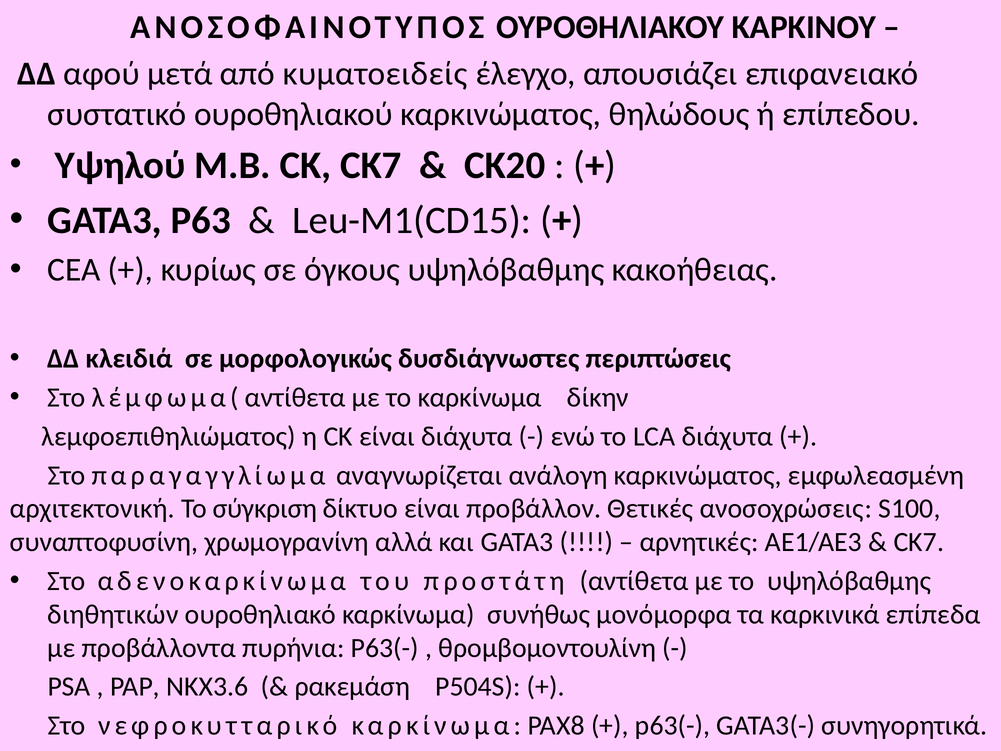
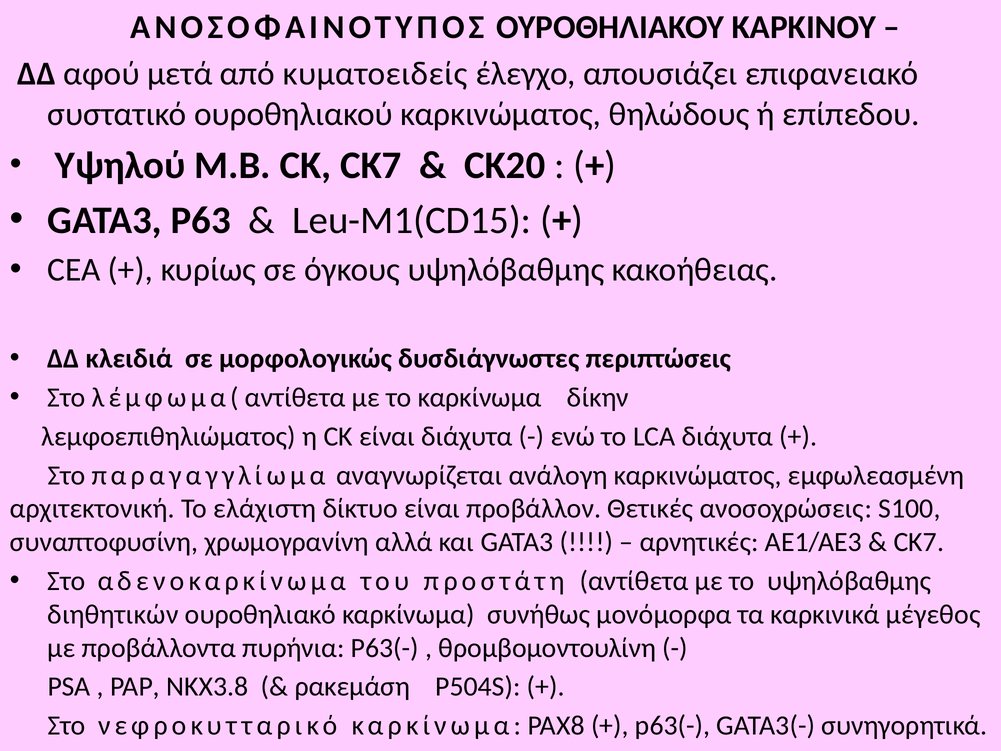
σύγκριση: σύγκριση -> ελάχιστη (265, 509)
επίπεδα: επίπεδα -> μέγεθος (933, 614)
ΝΚΧ3.6: ΝΚΧ3.6 -> ΝΚΧ3.8 (207, 687)
